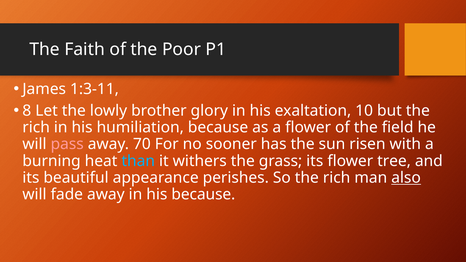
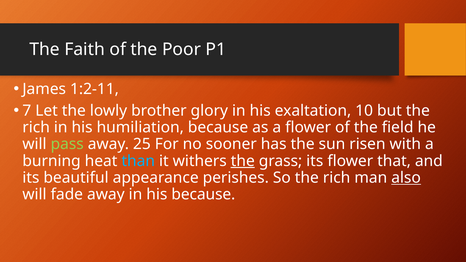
1:3-11: 1:3-11 -> 1:2-11 (94, 89)
8: 8 -> 7 (27, 111)
pass colour: pink -> light green (67, 144)
70: 70 -> 25 (142, 144)
the underline: none -> present (243, 161)
tree: tree -> that (394, 161)
